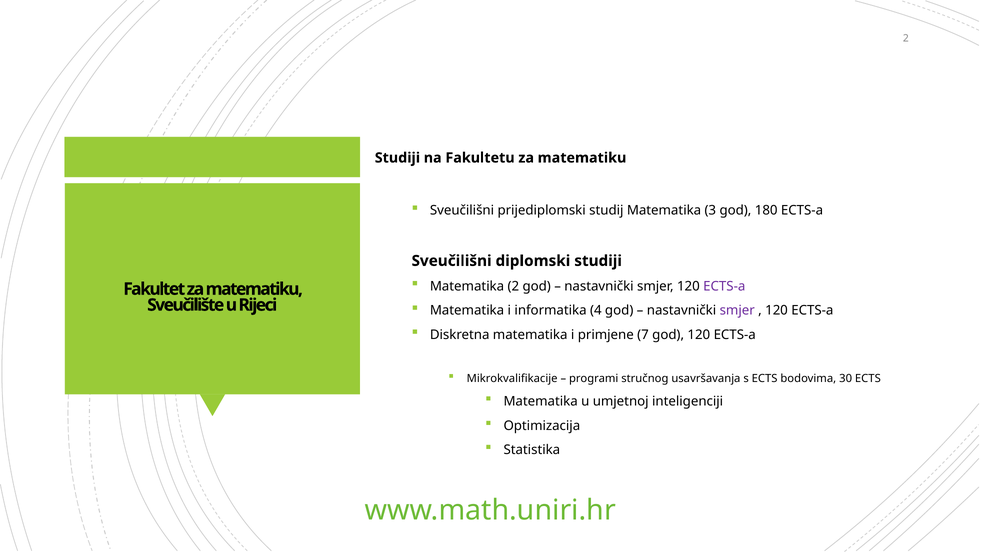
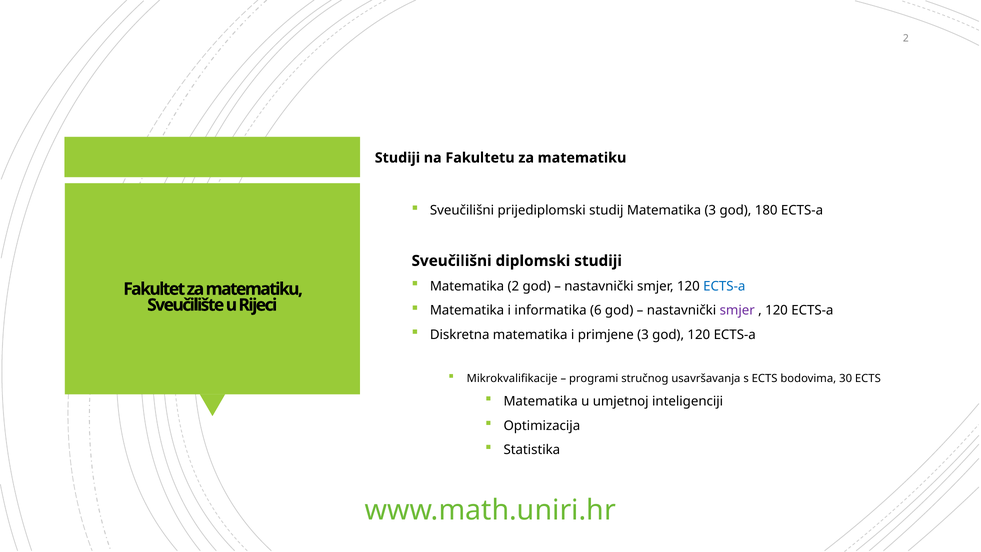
ECTS-a colour: purple -> blue (724, 286)
4: 4 -> 6 (596, 310)
primjene 7: 7 -> 3 (643, 335)
